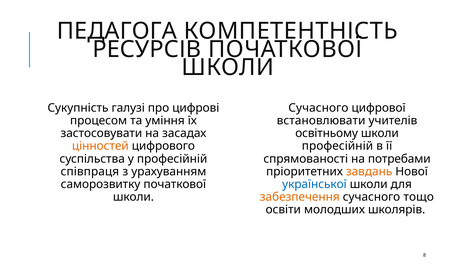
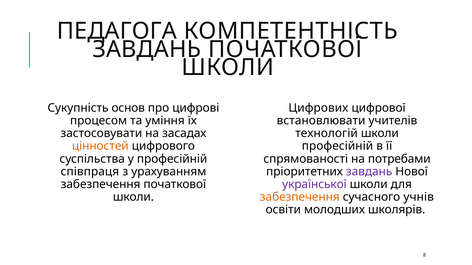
РЕСУРСІВ: РЕСУРСІВ -> ЗАВДАНЬ (147, 49)
галузі: галузі -> основ (128, 108)
Сучасного: Сучасного -> Цифрових (318, 108)
освітньому: освітньому -> технологій (327, 134)
завдань colour: orange -> purple (369, 172)
саморозвитку: саморозвитку -> забезпечення (101, 185)
української colour: blue -> purple (314, 185)
тощо: тощо -> учнів (419, 197)
